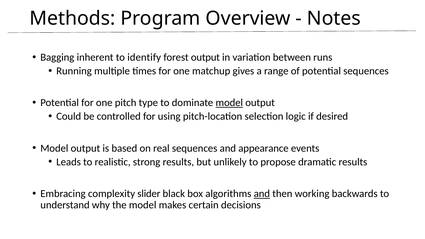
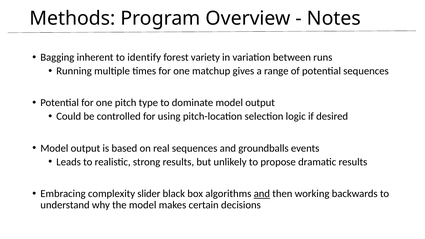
forest output: output -> variety (205, 57)
model underline: present -> none (229, 103)
appearance: appearance -> groundballs (263, 148)
